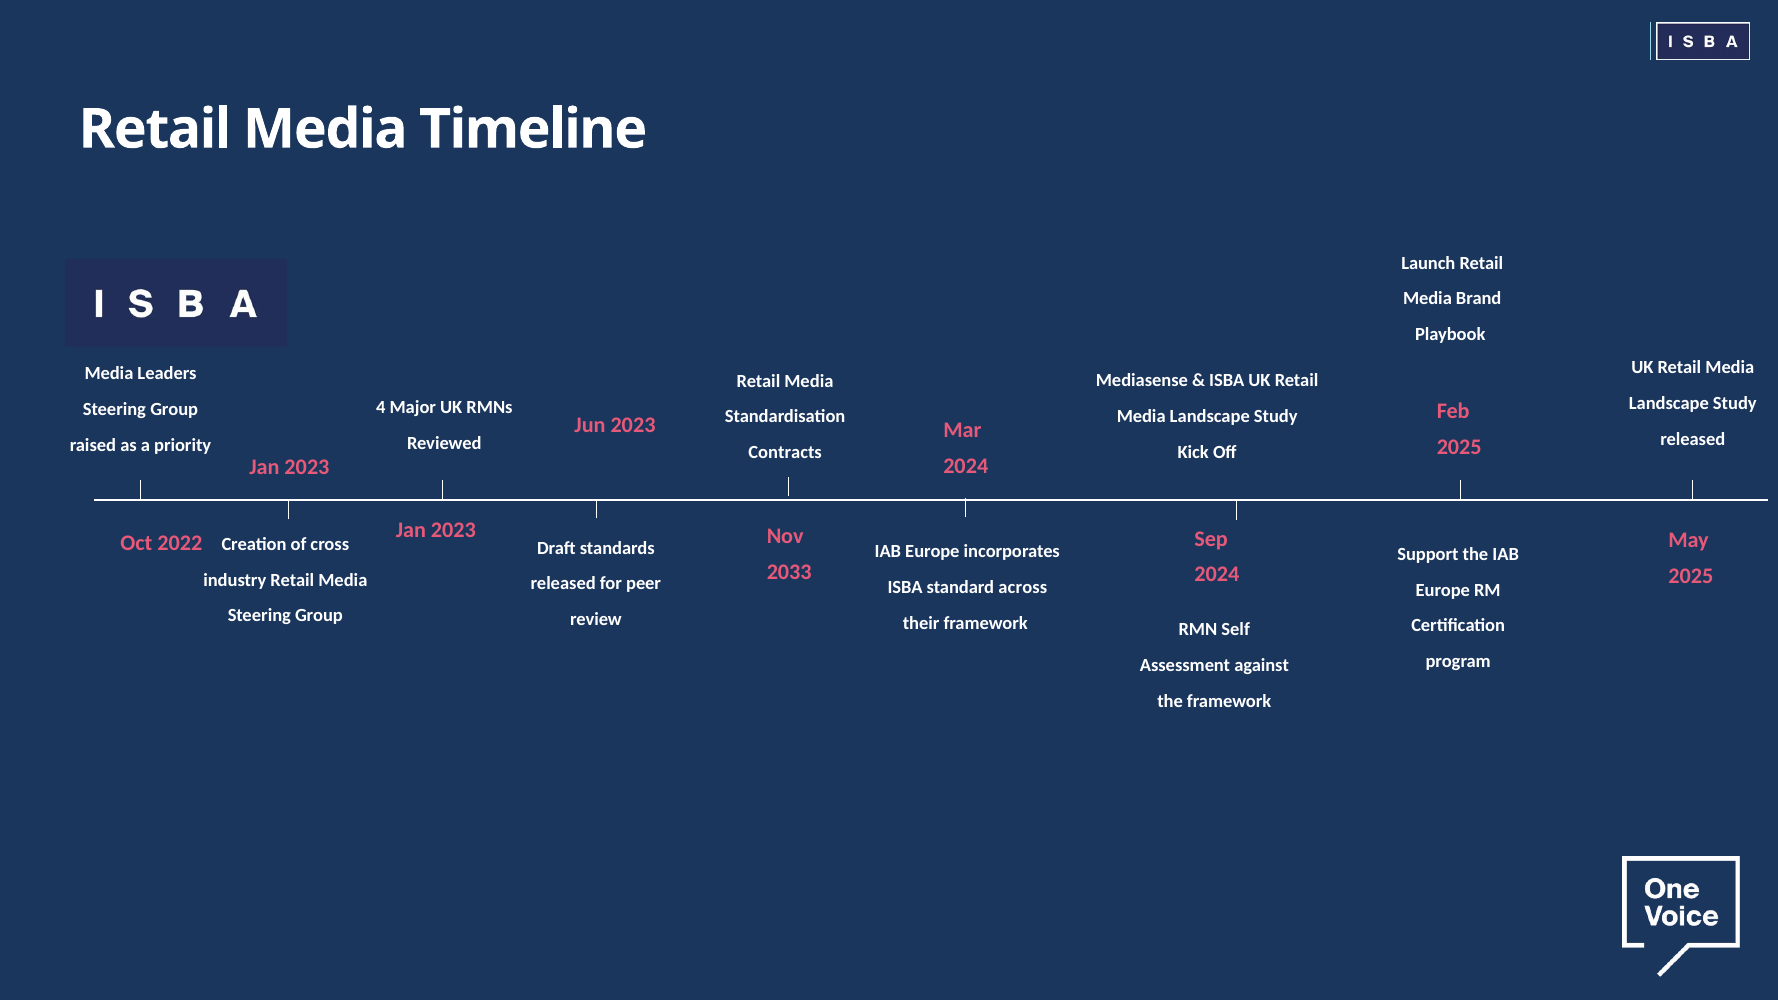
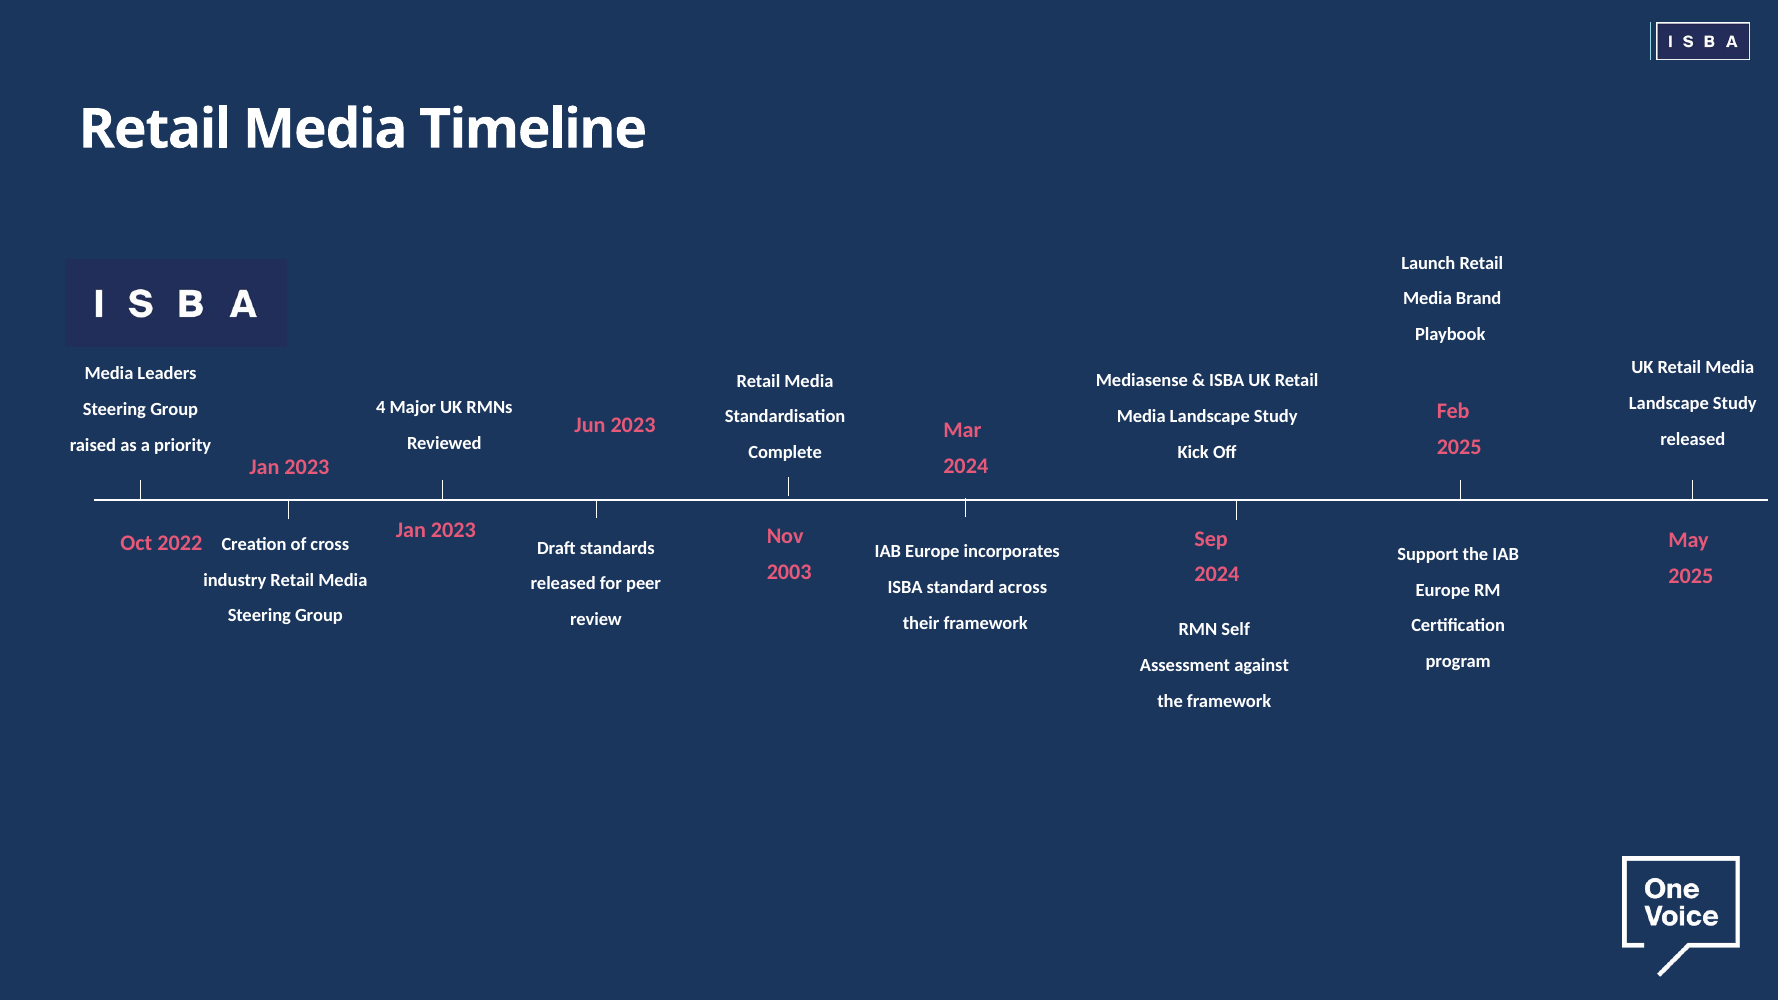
Contracts: Contracts -> Complete (785, 453)
2033: 2033 -> 2003 (789, 572)
